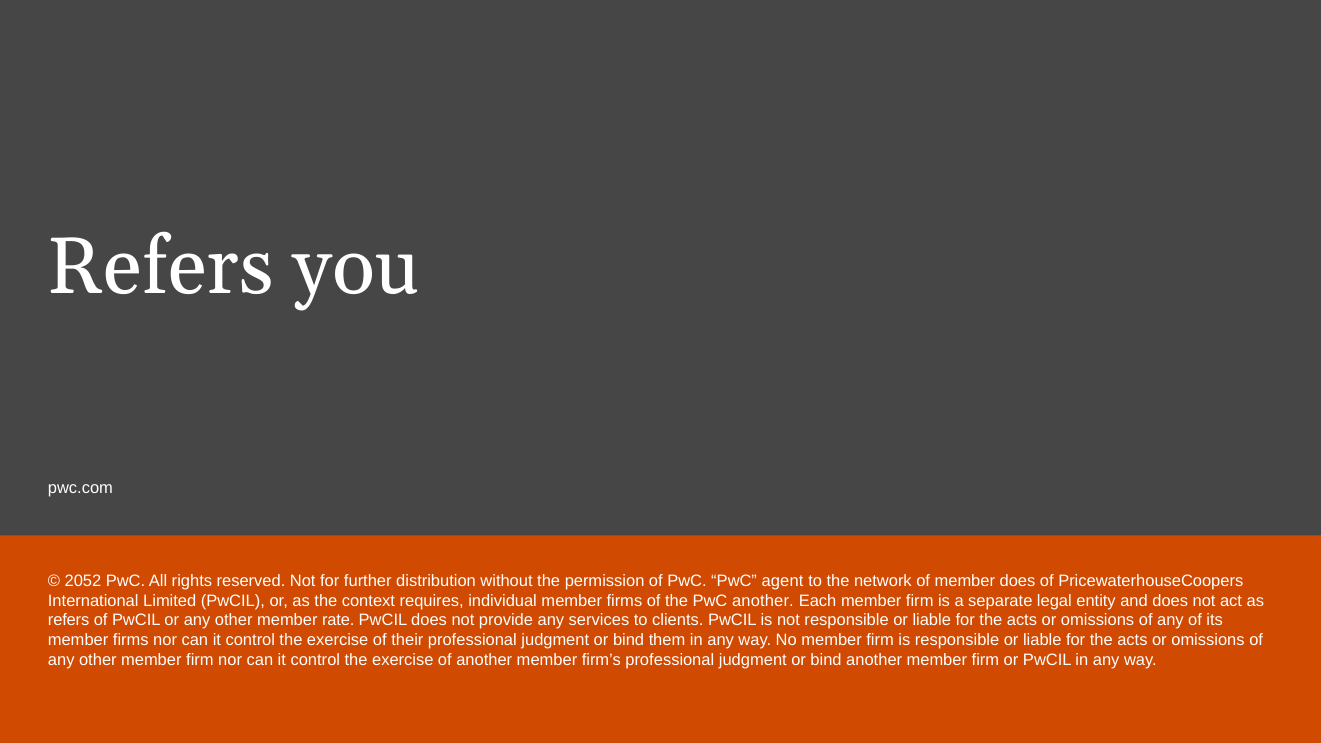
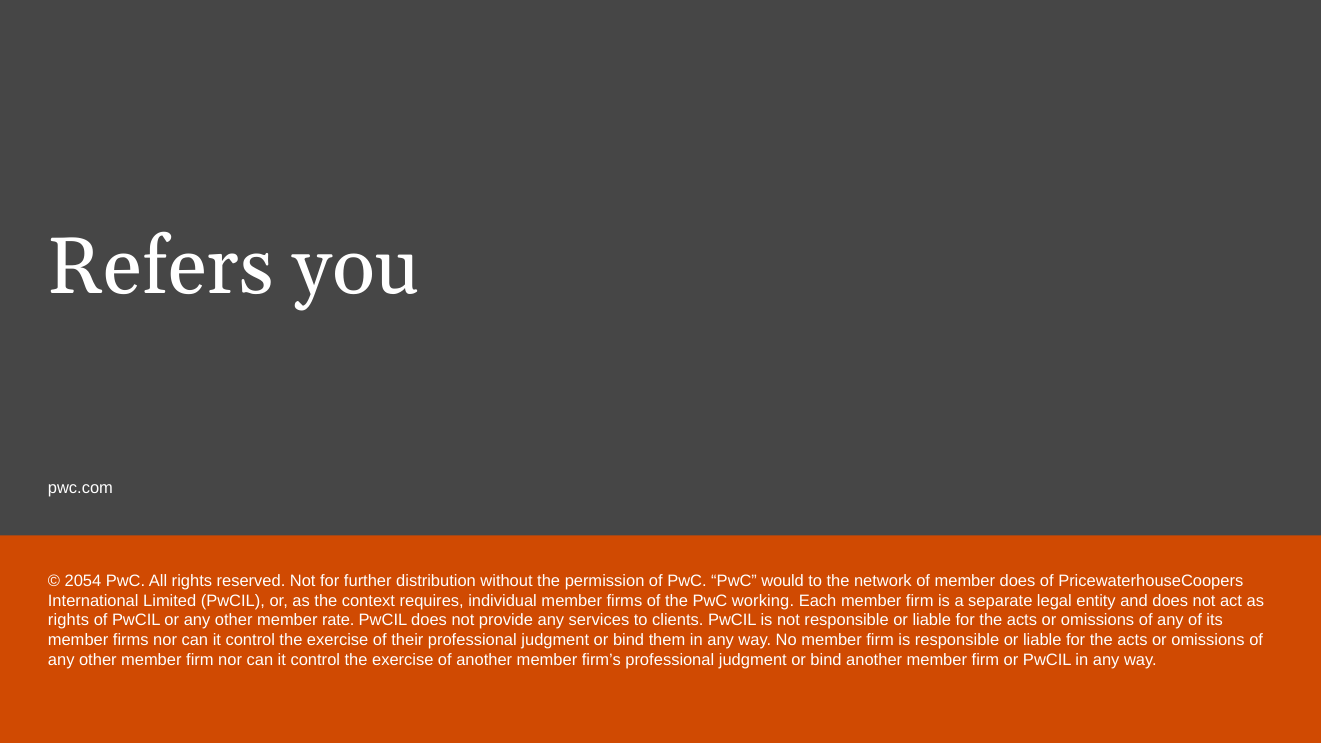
2052: 2052 -> 2054 (83, 581)
agent: agent -> would (783, 581)
PwC another: another -> working (763, 601)
refers: refers -> rights (68, 621)
